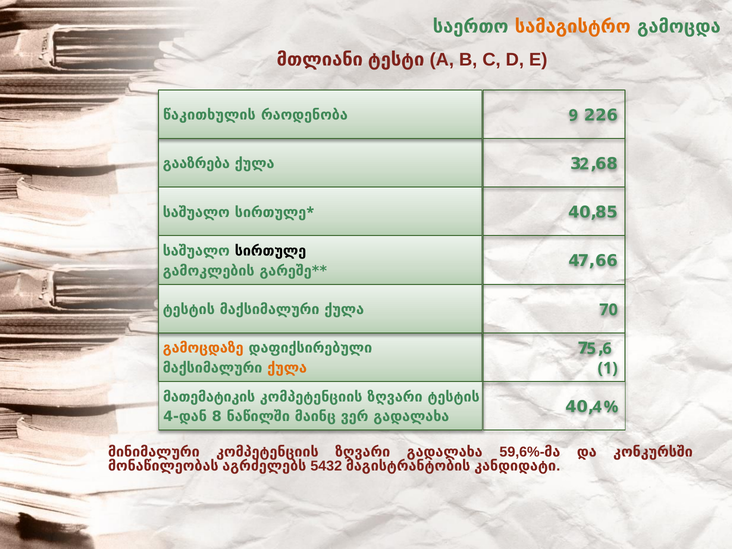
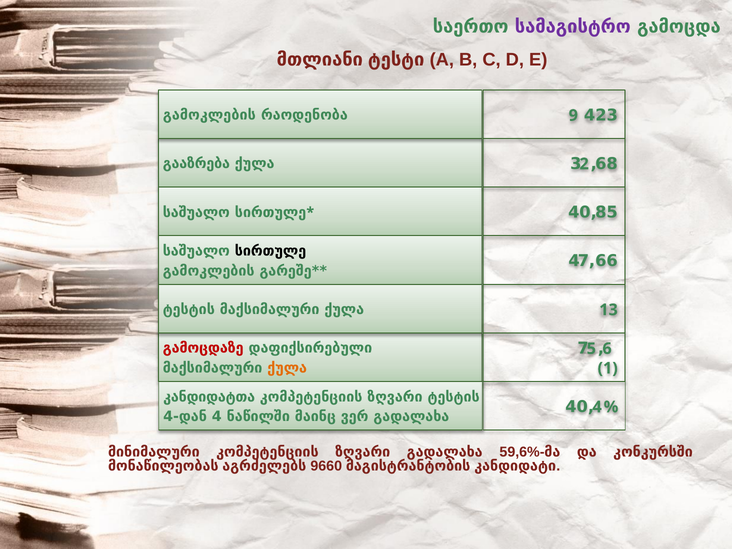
სამაგისტრო colour: orange -> purple (573, 27)
წაკითხულის: წაკითხულის -> გამოკლების (209, 115)
226: 226 -> 423 (601, 115)
70: 70 -> 13 (609, 310)
გამოცდაზე colour: orange -> red (203, 348)
მათემატიკის: მათემატიკის -> კანდიდატთა (209, 397)
8: 8 -> 4 (217, 417)
5432: 5432 -> 9660 (326, 466)
